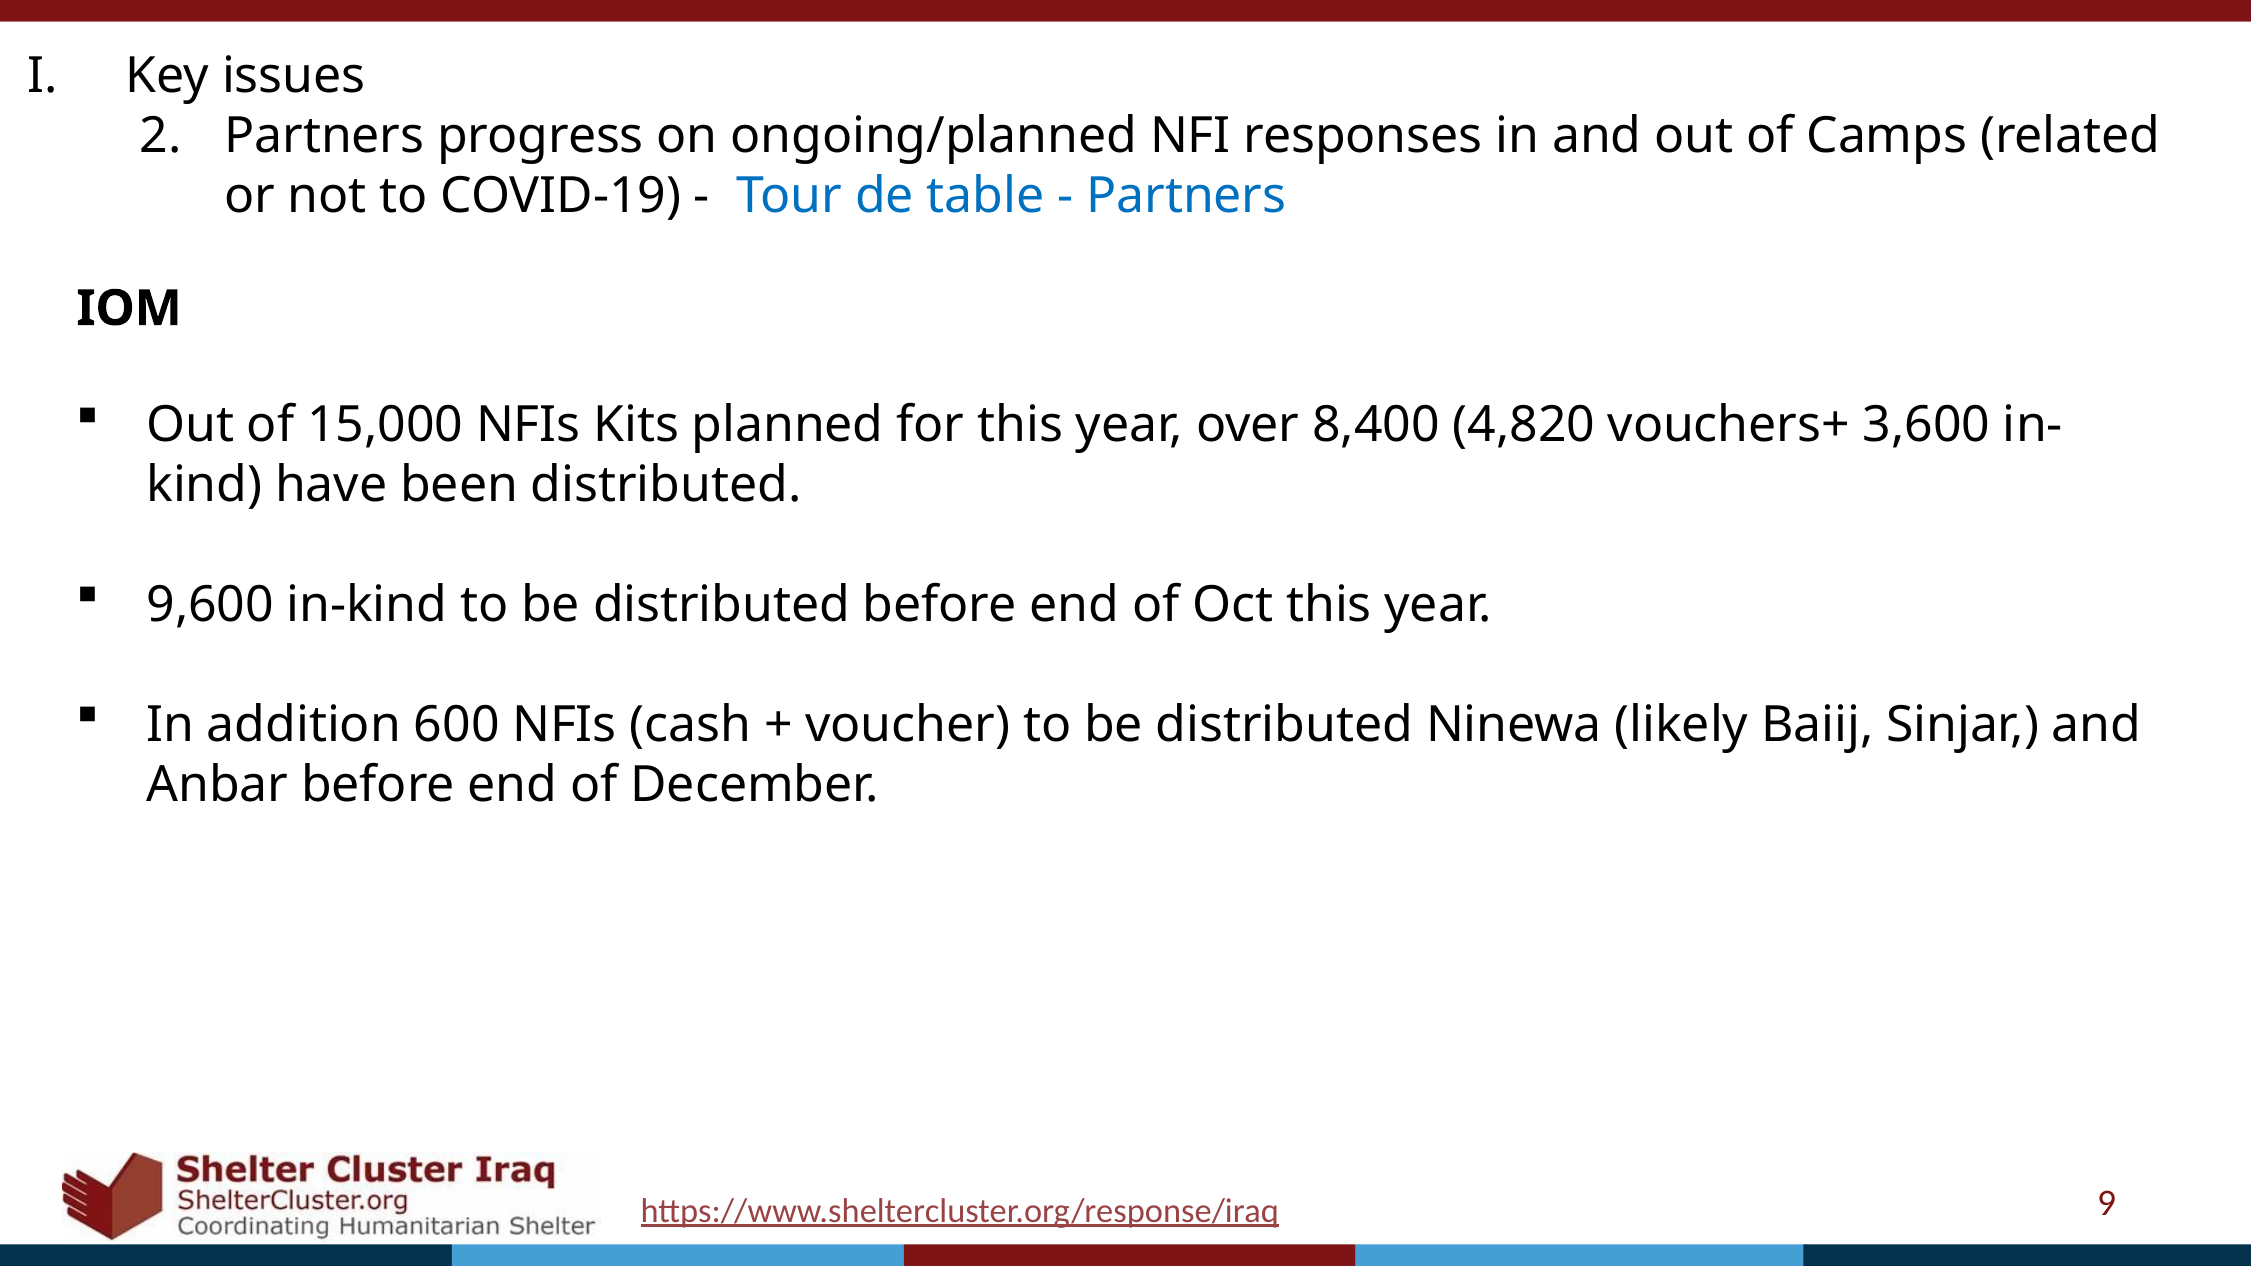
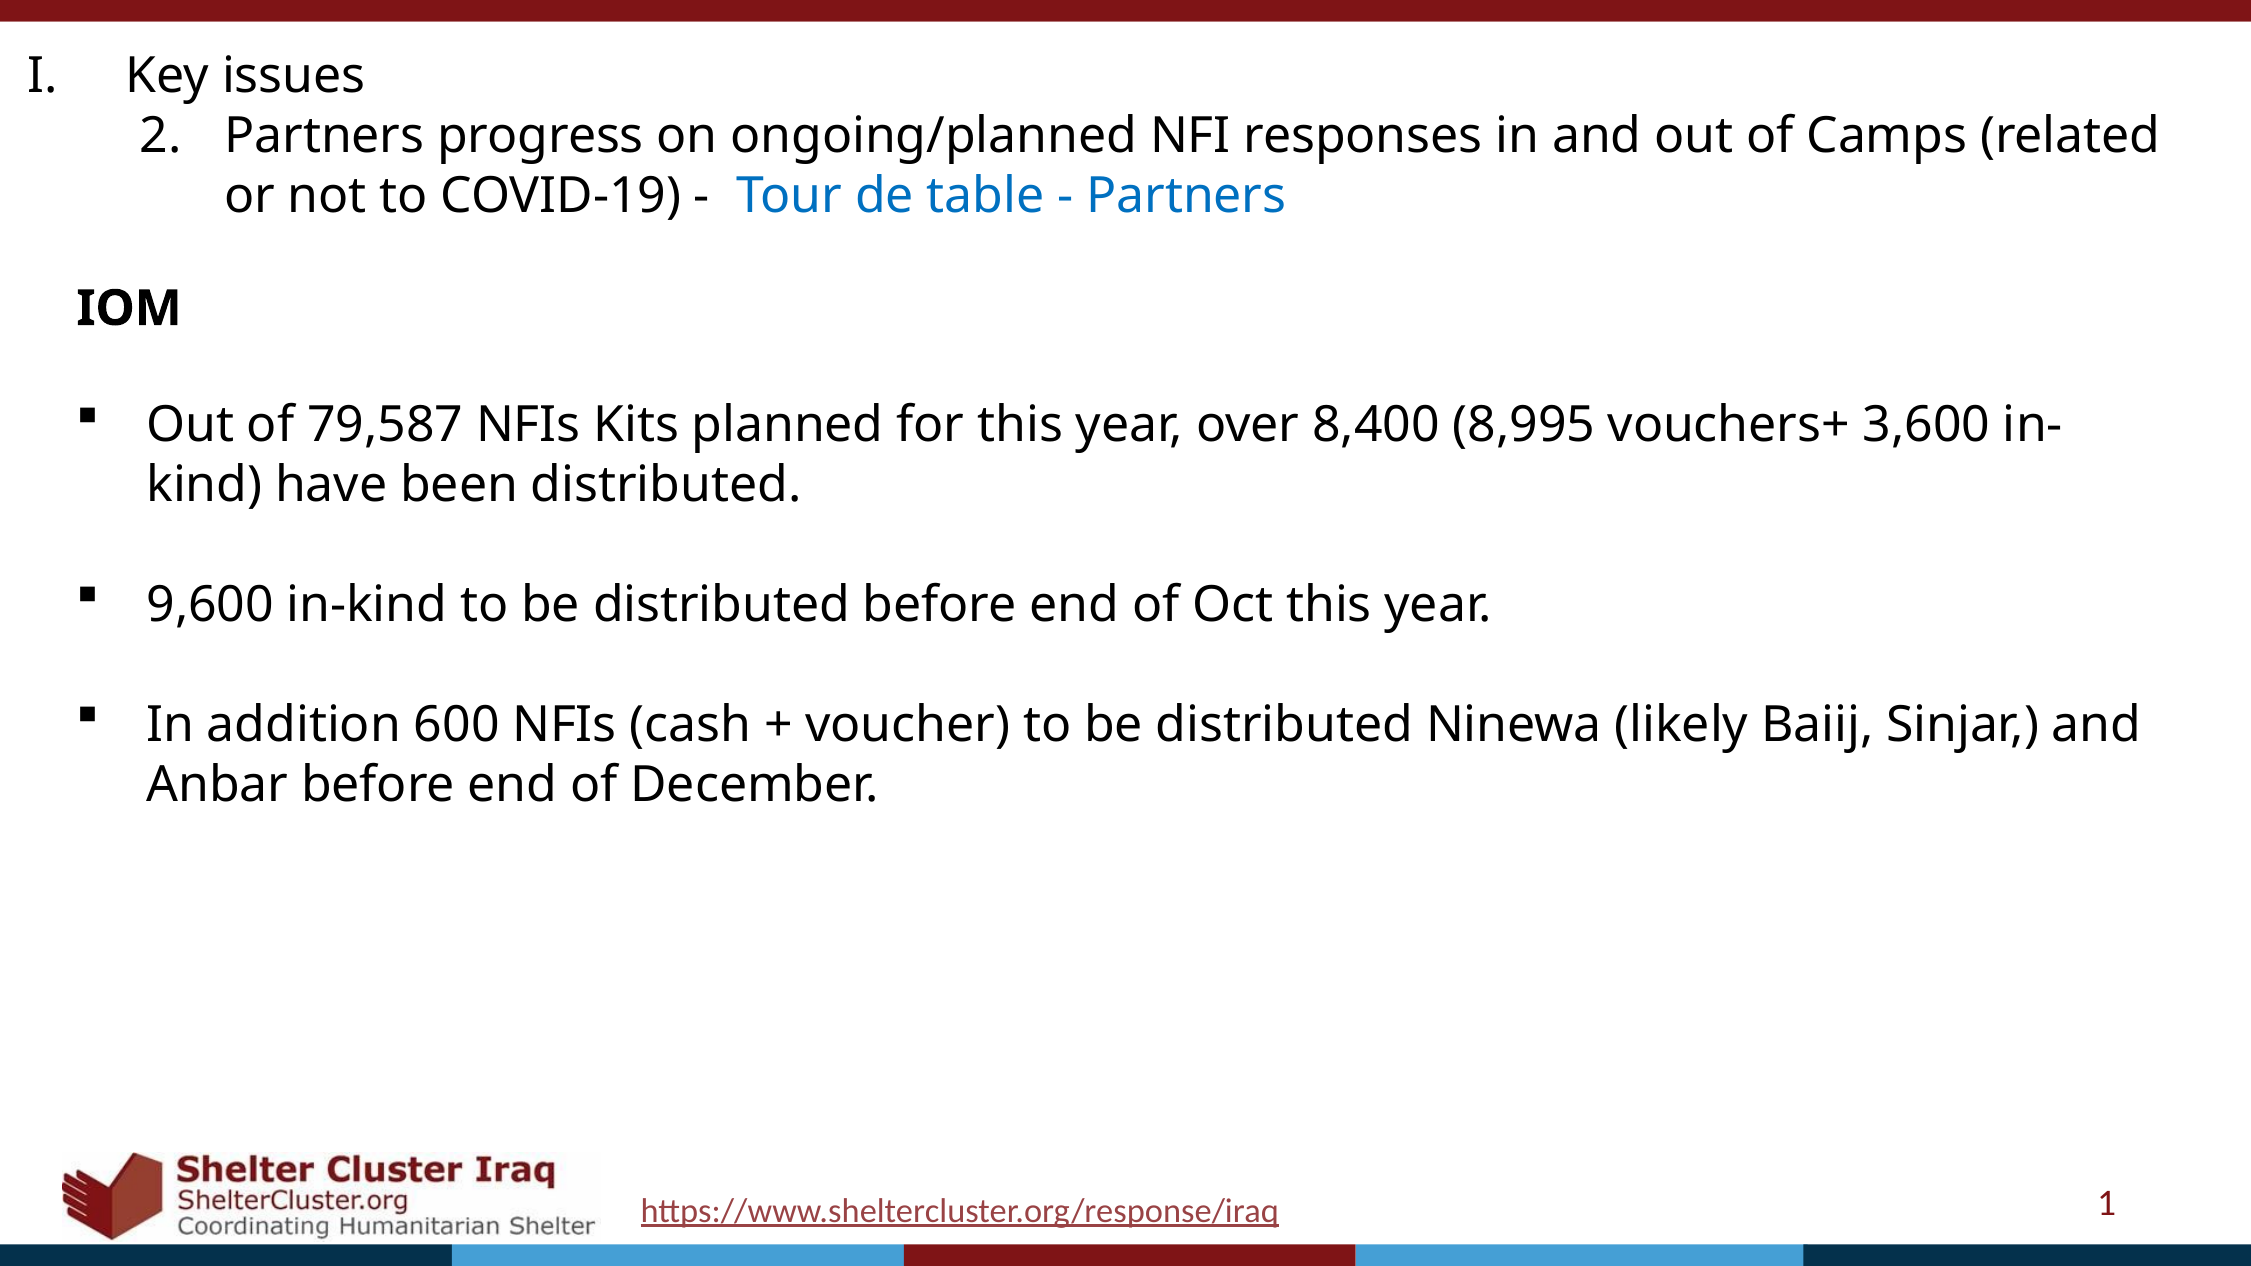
15,000: 15,000 -> 79,587 (385, 425)
4,820: 4,820 -> 8,995 (1524, 425)
9: 9 -> 1 (2107, 1204)
